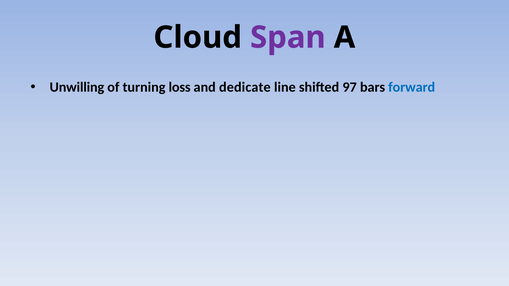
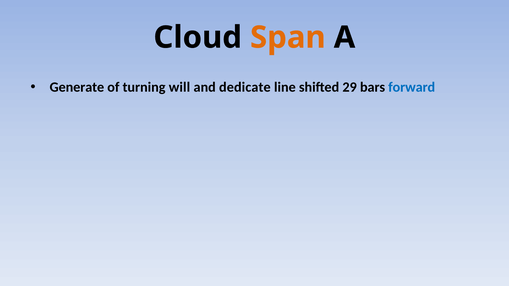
Span colour: purple -> orange (288, 37)
Unwilling: Unwilling -> Generate (77, 87)
loss: loss -> will (179, 87)
97: 97 -> 29 (350, 87)
